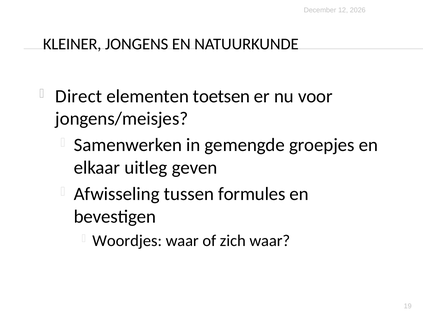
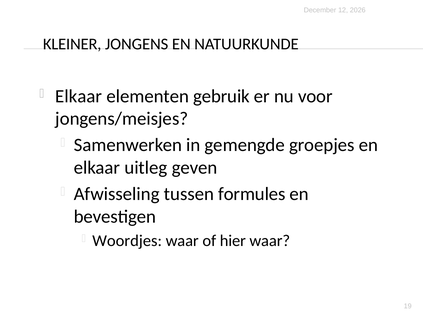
Direct: Direct -> Elkaar (79, 96)
toetsen: toetsen -> gebruik (222, 96)
zich: zich -> hier (233, 241)
